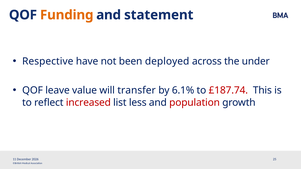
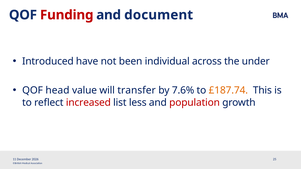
Funding colour: orange -> red (67, 15)
statement: statement -> document (159, 15)
Respective: Respective -> Introduced (48, 62)
deployed: deployed -> individual (167, 62)
leave: leave -> head (57, 91)
6.1%: 6.1% -> 7.6% (183, 91)
£187.74 colour: red -> orange (228, 91)
